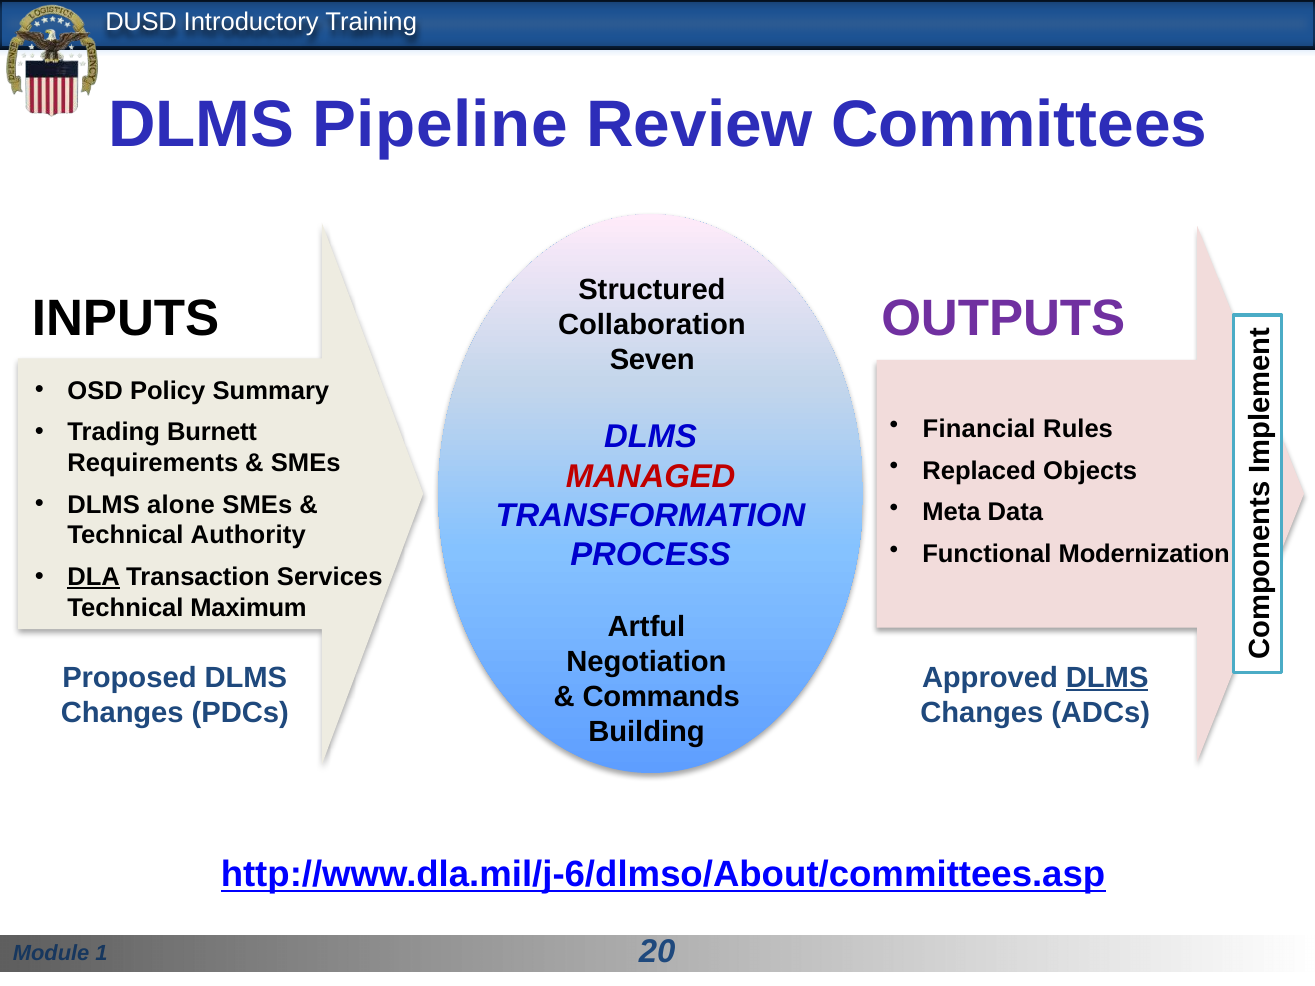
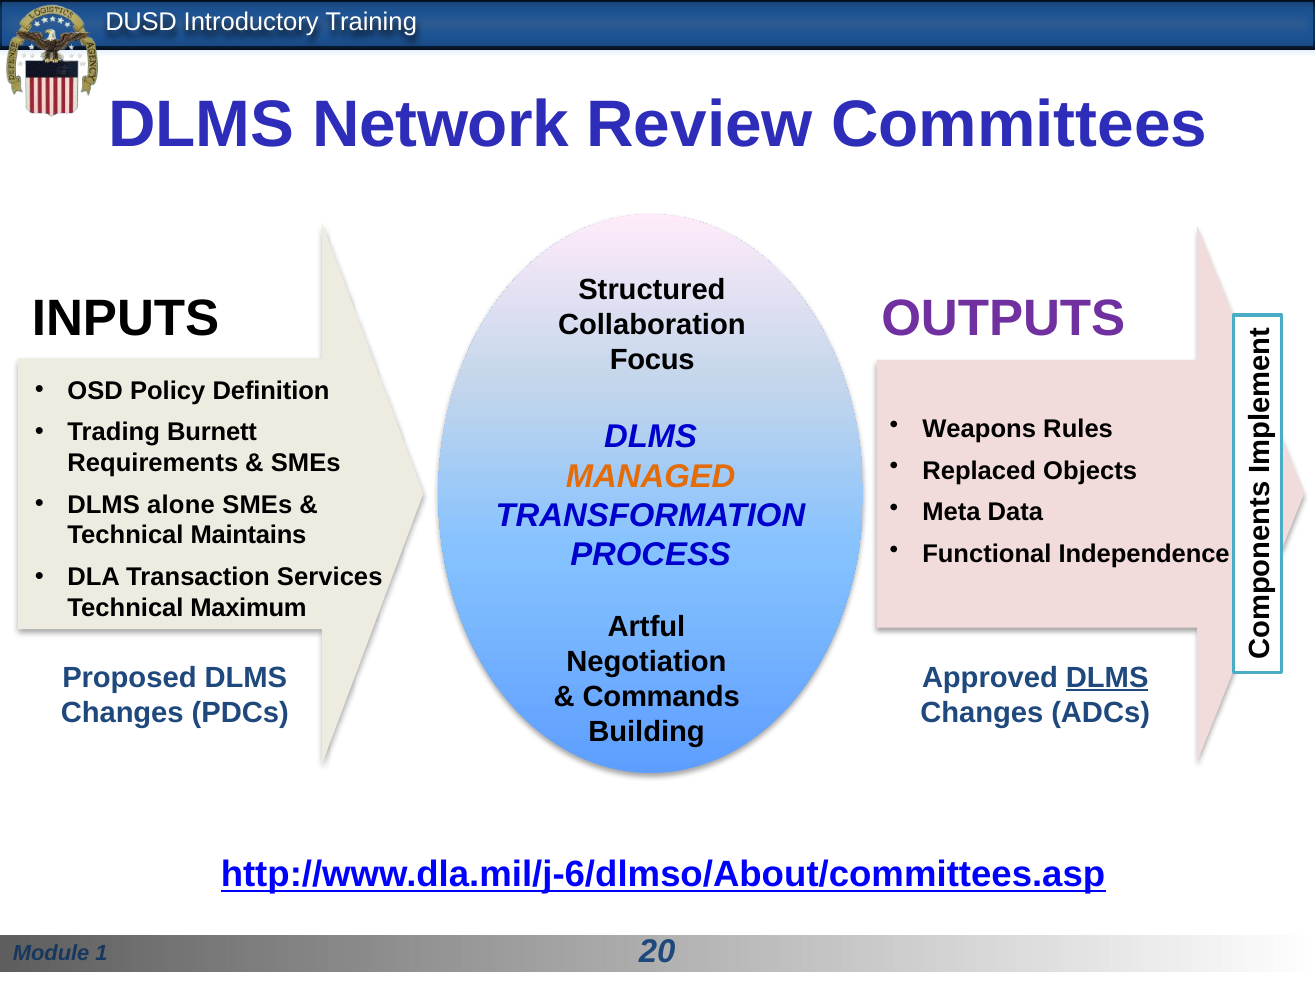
Pipeline: Pipeline -> Network (441, 125)
Seven: Seven -> Focus (652, 360)
Summary: Summary -> Definition (271, 391)
Financial: Financial -> Weapons (979, 429)
MANAGED colour: red -> orange (651, 476)
Authority: Authority -> Maintains (248, 535)
Modernization: Modernization -> Independence (1144, 554)
DLA underline: present -> none (94, 577)
